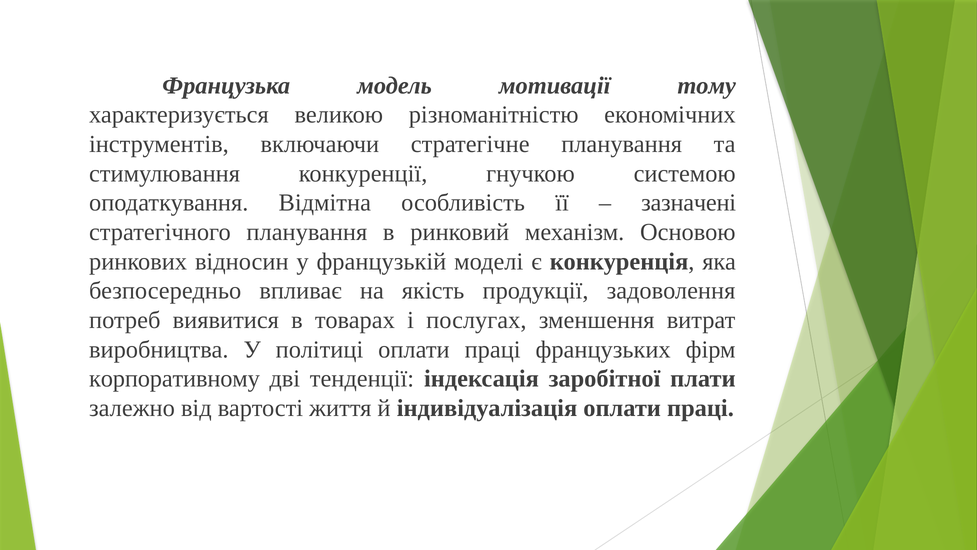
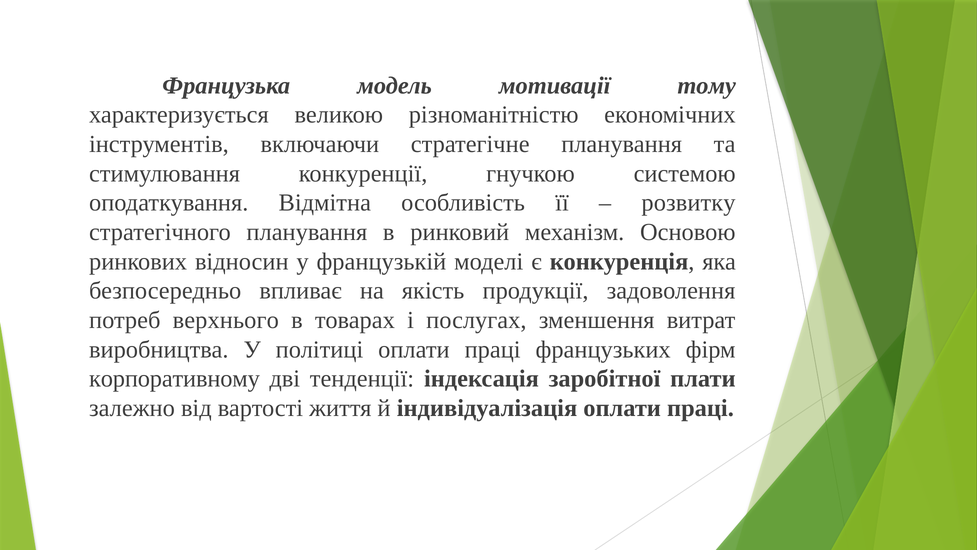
зазначені: зазначені -> розвитку (688, 203)
виявитися: виявитися -> верхнього (226, 320)
